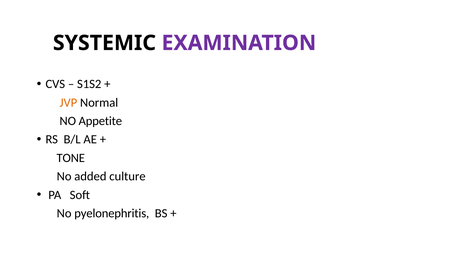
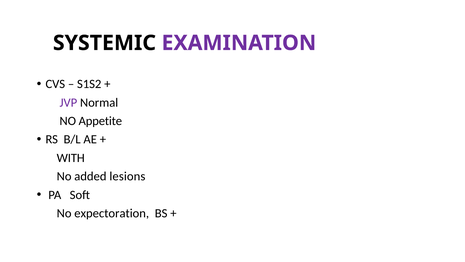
JVP colour: orange -> purple (68, 102)
TONE: TONE -> WITH (71, 158)
culture: culture -> lesions (127, 176)
pyelonephritis: pyelonephritis -> expectoration (112, 213)
